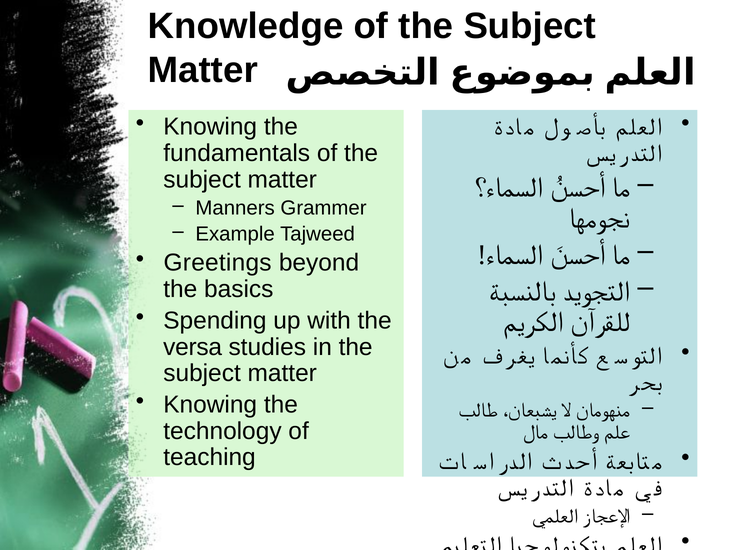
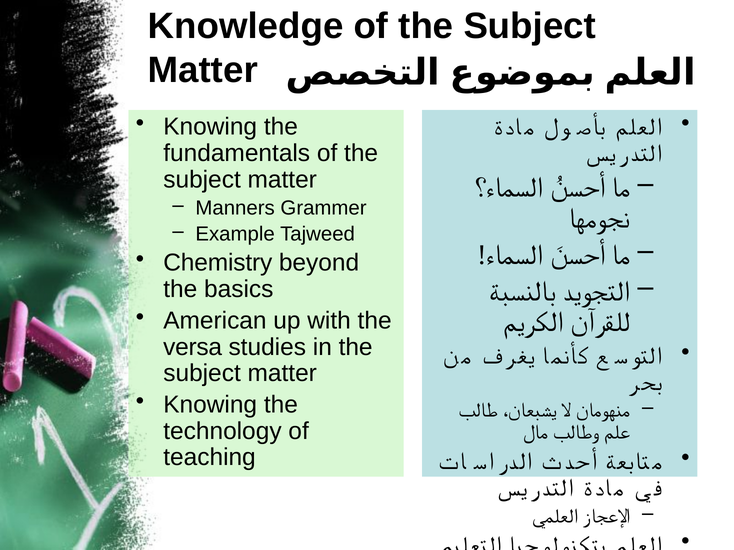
Greetings: Greetings -> Chemistry (218, 263)
Spending: Spending -> American (215, 321)
